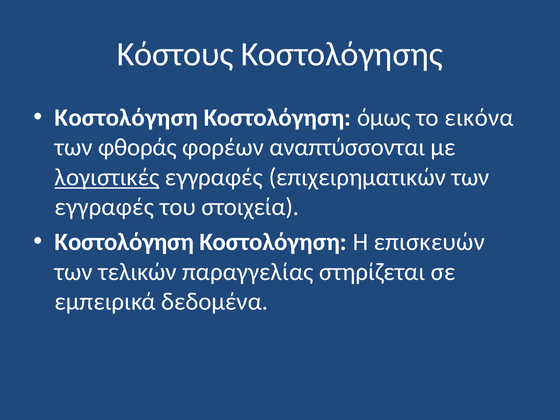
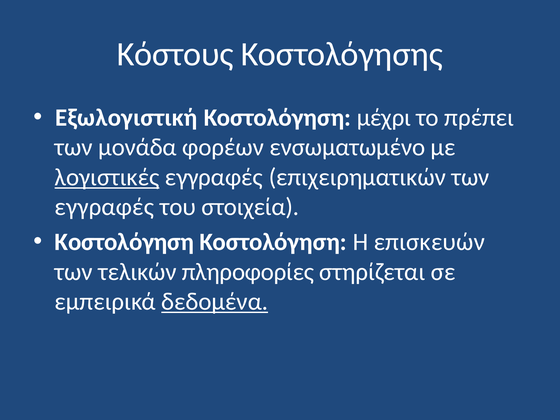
Κοστολόγηση: Κοστολόγηση -> Εξωλογιστική (126, 117)
όμως: όμως -> μέχρι (384, 117)
εικόνα: εικόνα -> πρέπει (479, 117)
φθοράς: φθοράς -> μονάδα (137, 147)
αναπτύσσονται: αναπτύσσονται -> ενσωματωμένο (347, 147)
παραγγελίας: παραγγελίας -> πληροφορίες (248, 272)
δεδομένα underline: none -> present (215, 302)
